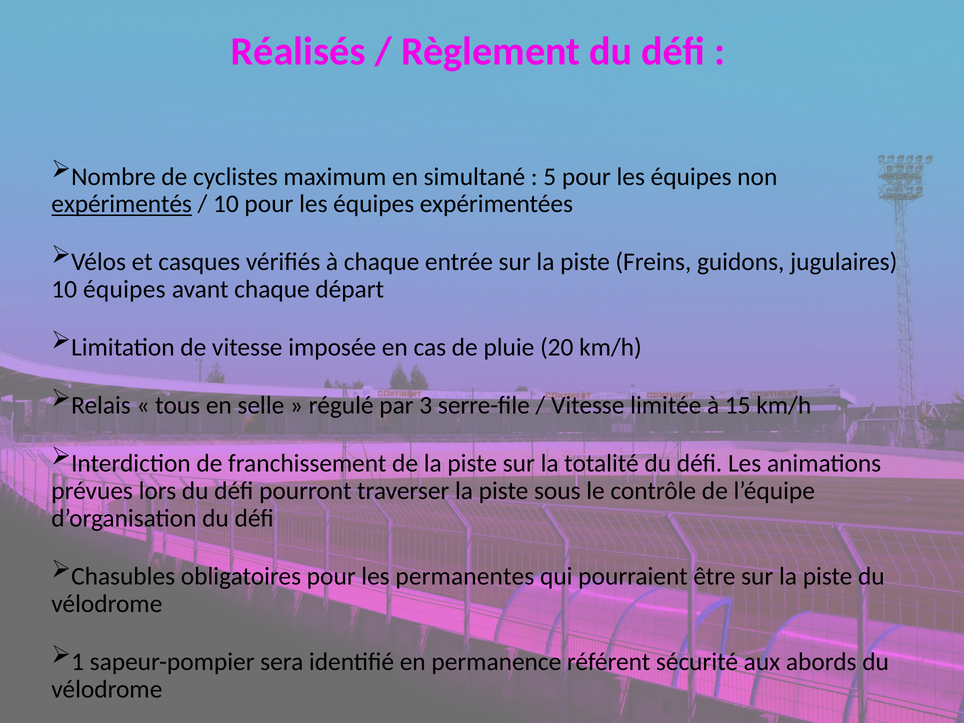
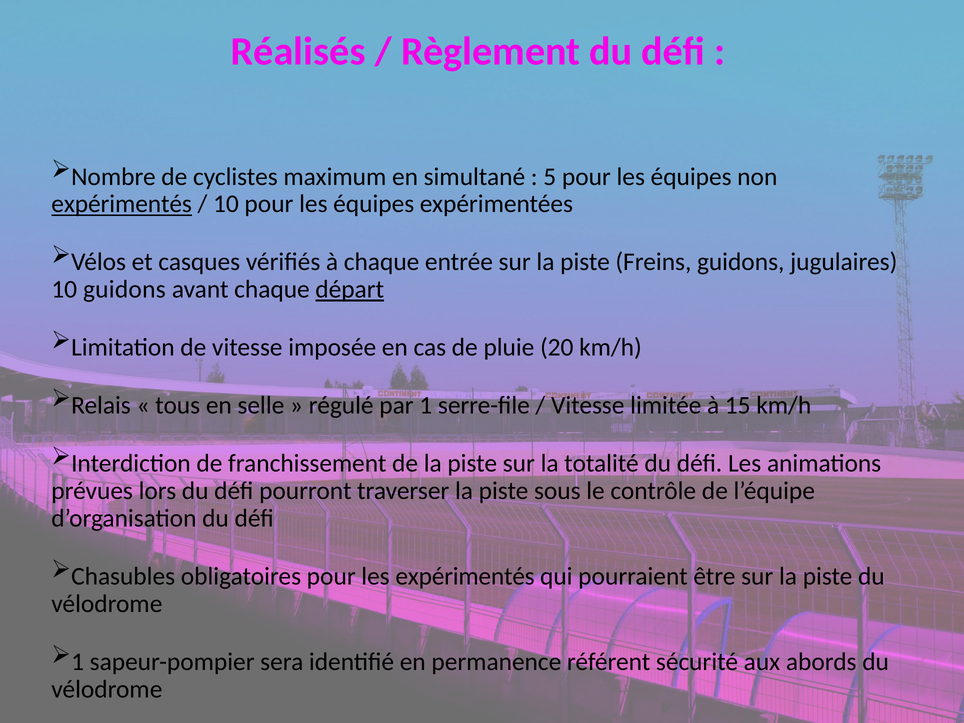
10 équipes: équipes -> guidons (124, 290)
départ underline: none -> present (350, 290)
par 3: 3 -> 1 (426, 406)
les permanentes: permanentes -> expérimentés (465, 576)
